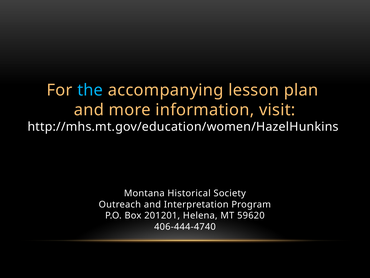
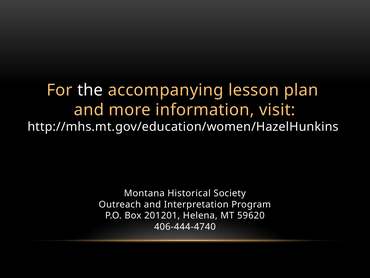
the colour: light blue -> white (90, 90)
